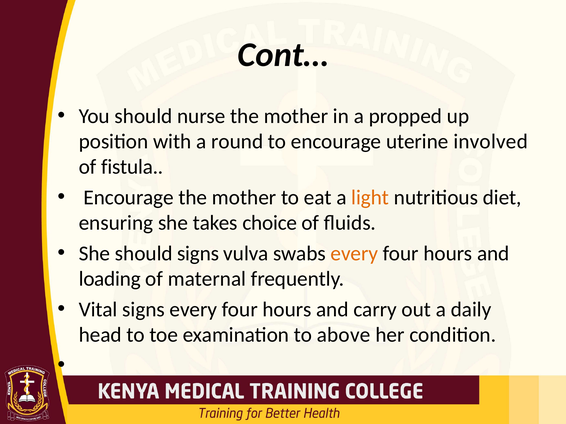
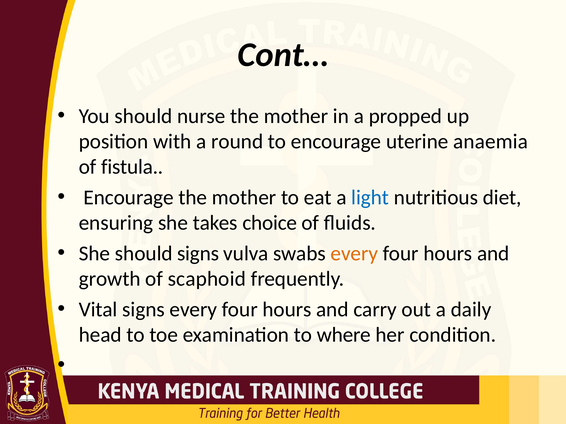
involved: involved -> anaemia (491, 142)
light colour: orange -> blue (370, 198)
loading: loading -> growth (110, 279)
maternal: maternal -> scaphoid (207, 279)
above: above -> where (344, 335)
